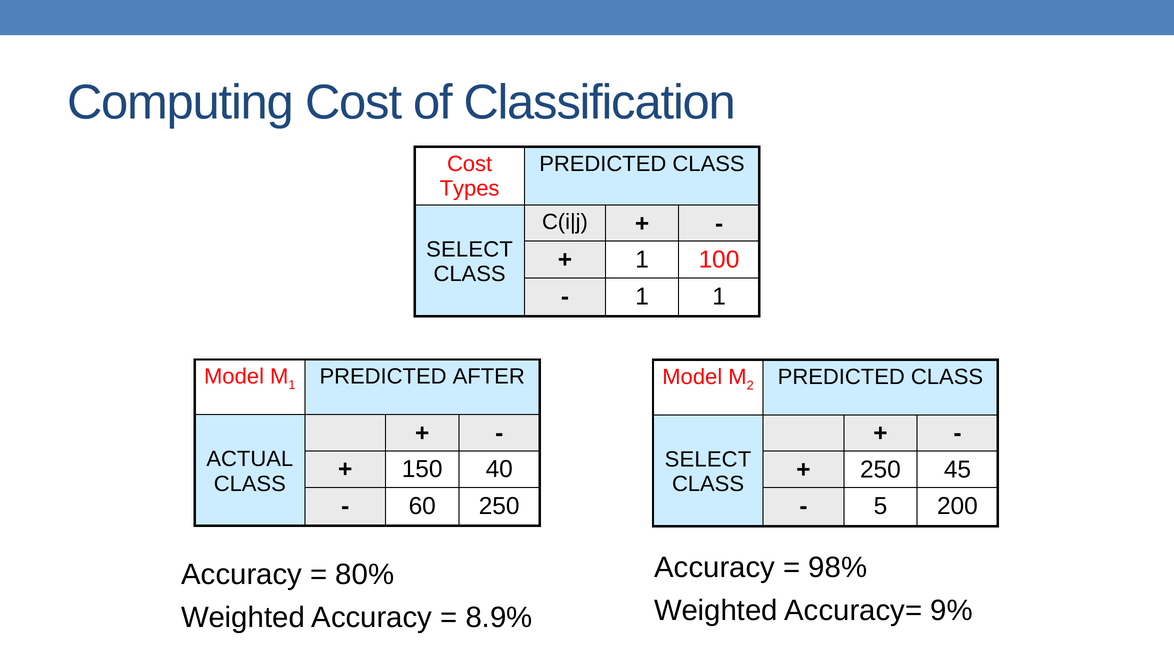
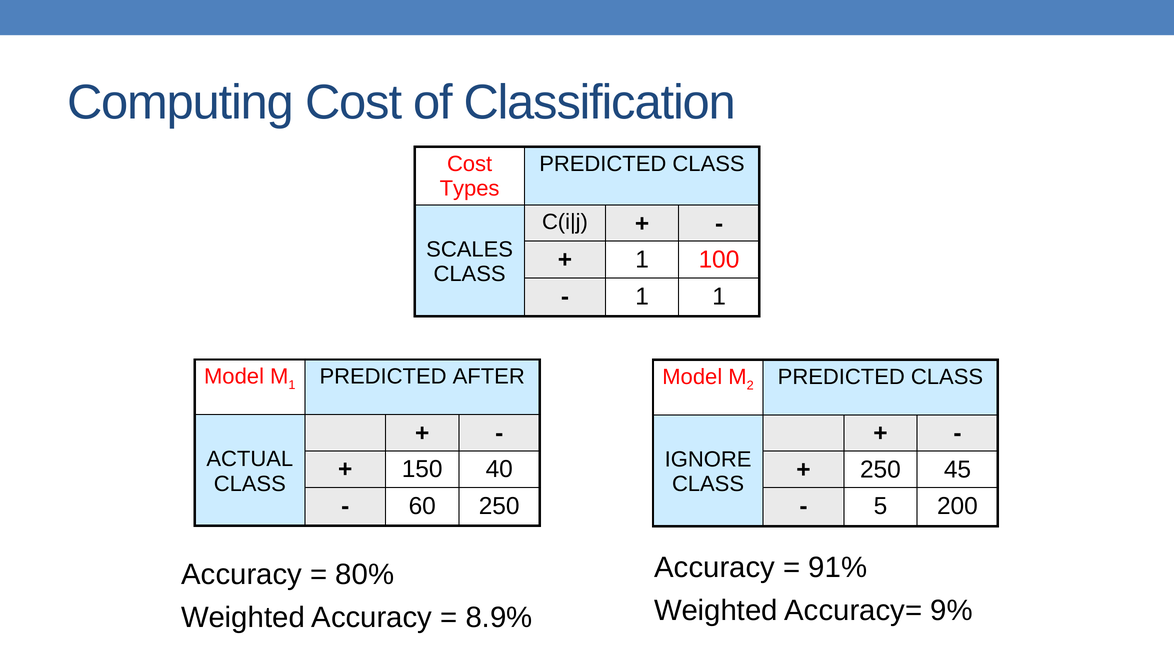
SELECT: SELECT -> SCALES (470, 249)
SELECT: SELECT -> IGNORE (708, 459)
98%: 98% -> 91% (838, 567)
